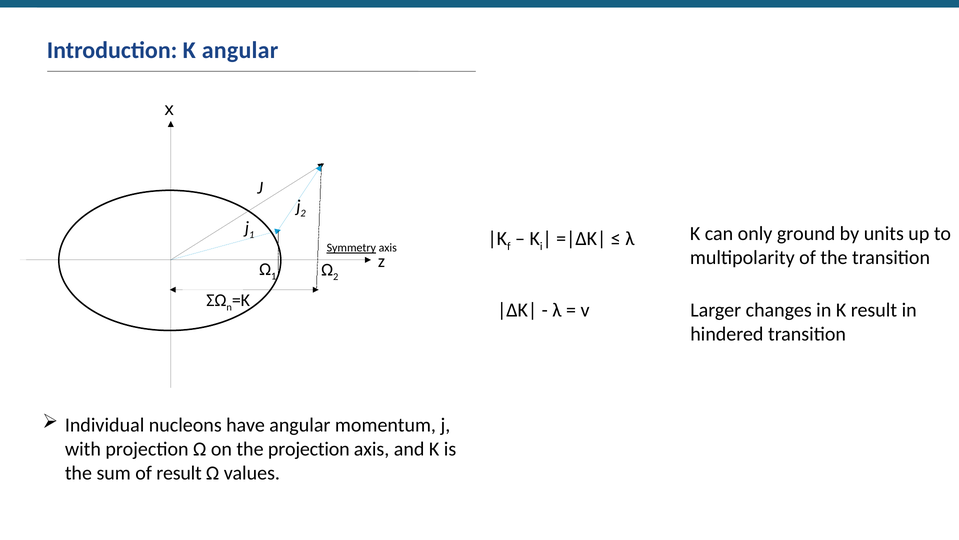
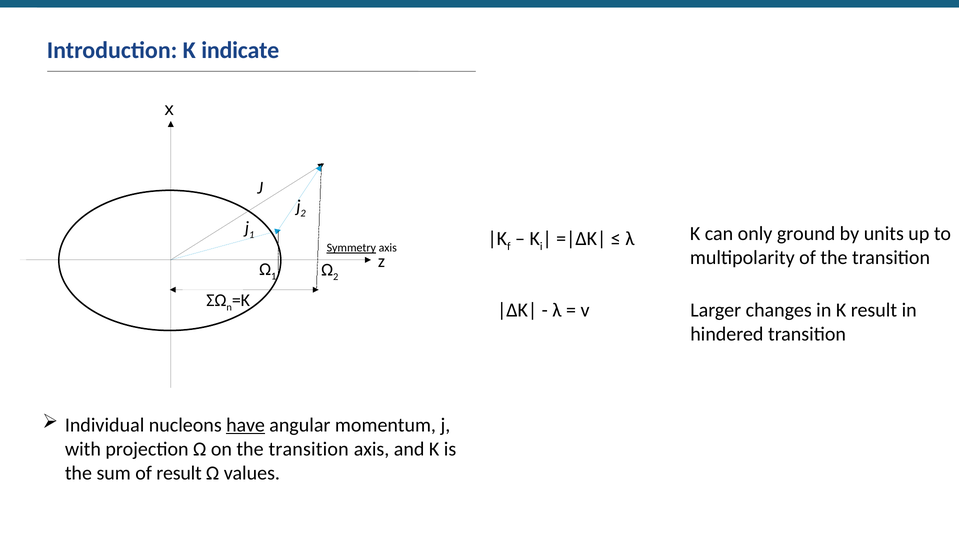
K angular: angular -> indicate (240, 50)
have underline: none -> present (246, 425)
on the projection: projection -> transition (309, 449)
